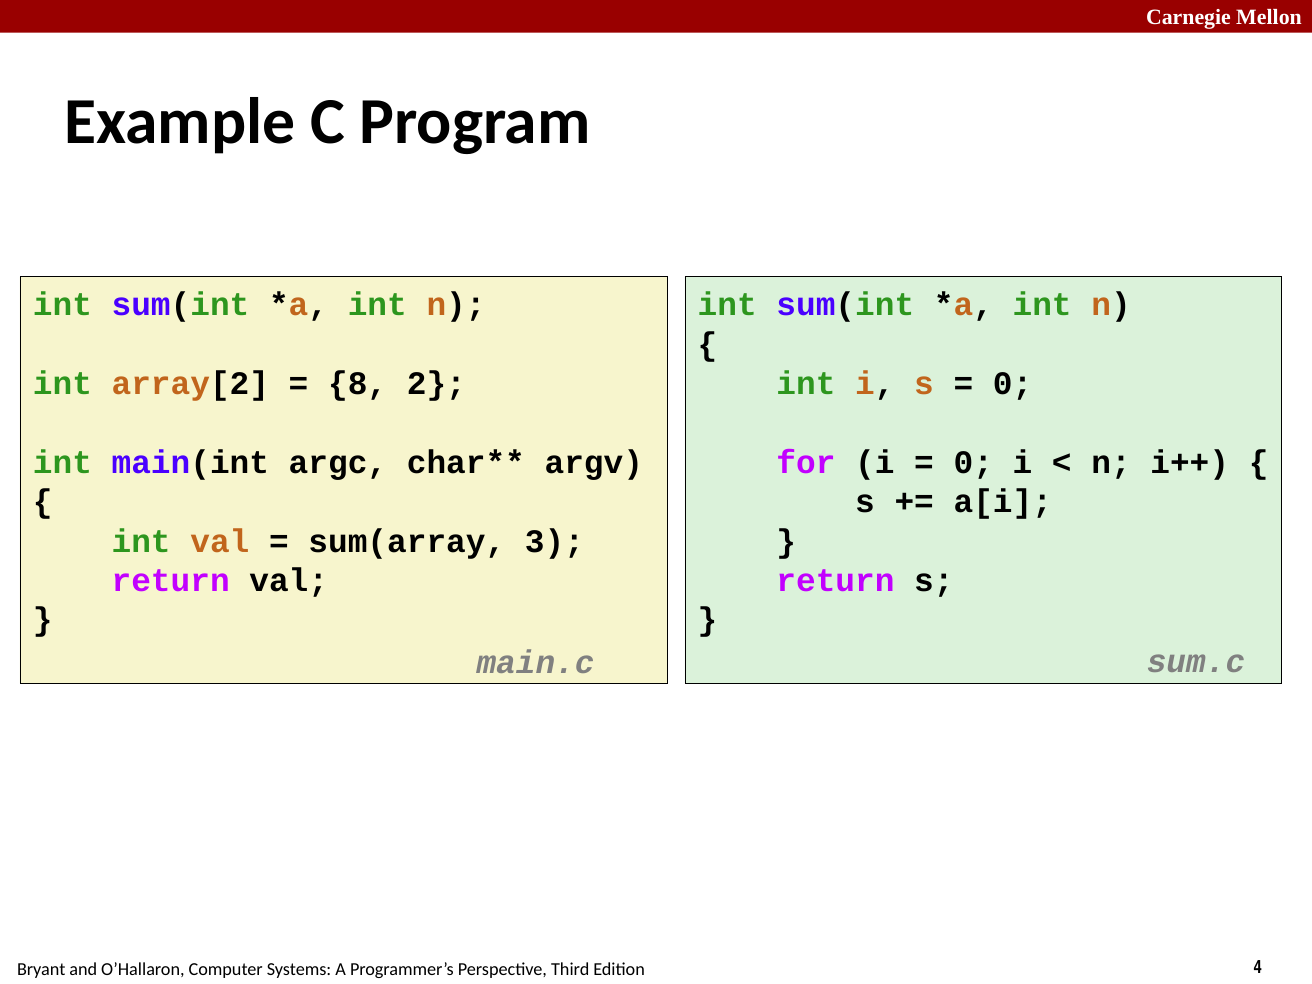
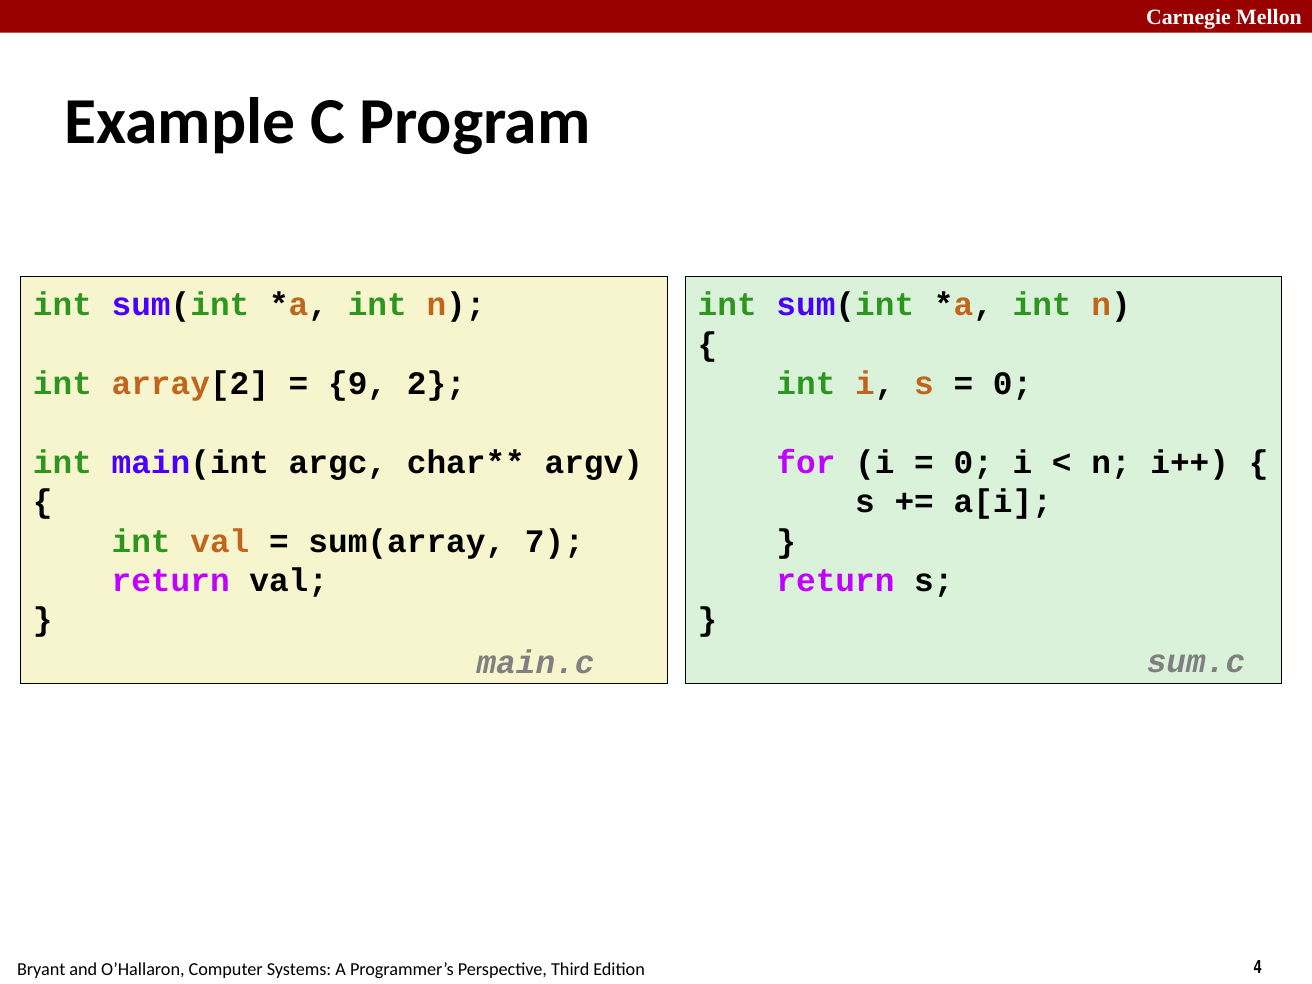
8: 8 -> 9 (358, 384)
3: 3 -> 7 (554, 541)
